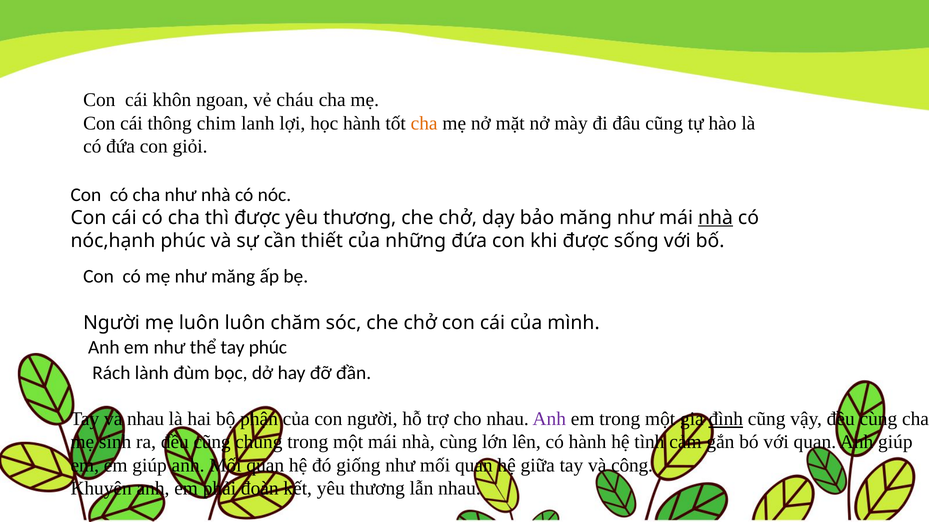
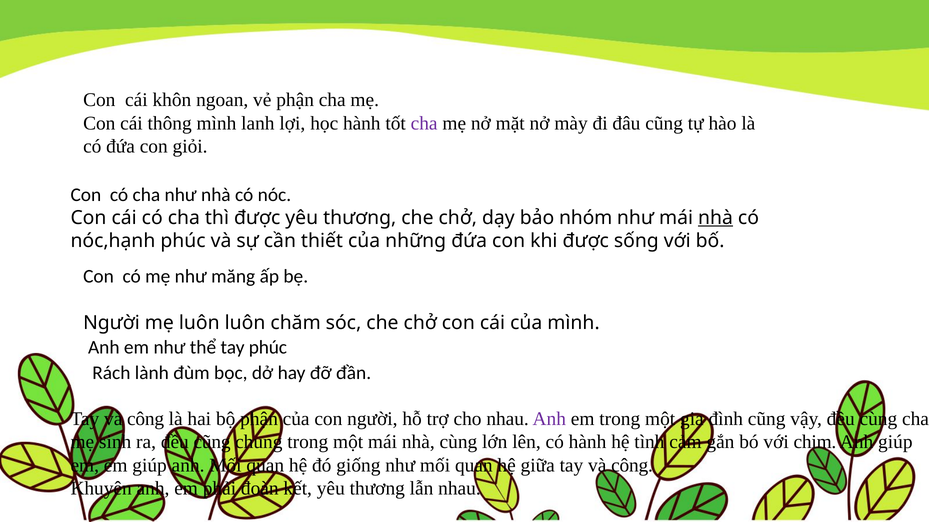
vẻ cháu: cháu -> phận (295, 100)
thông chim: chim -> mình (216, 123)
cha colour: orange -> purple (424, 123)
bảo măng: măng -> nhóm (586, 218)
nhau: nhau -> công (146, 419)
đình underline: present -> none (726, 419)
với quan: quan -> chim (815, 443)
